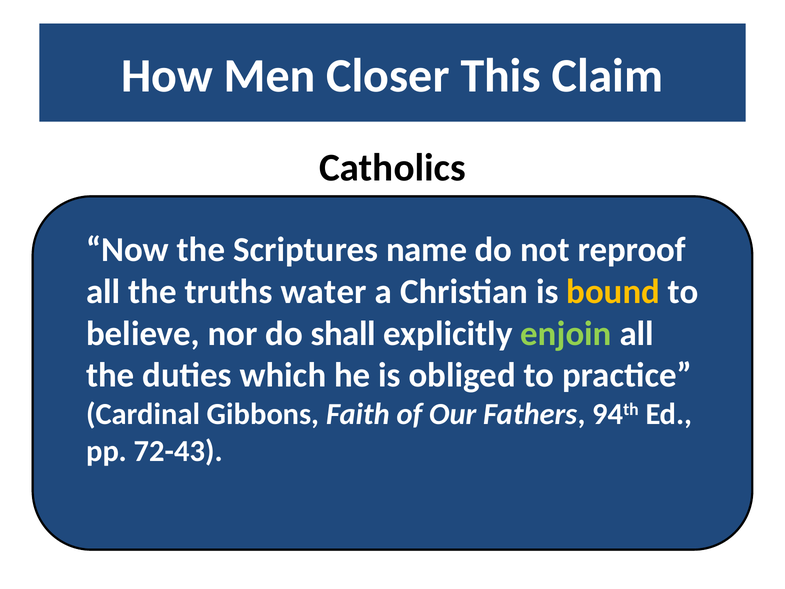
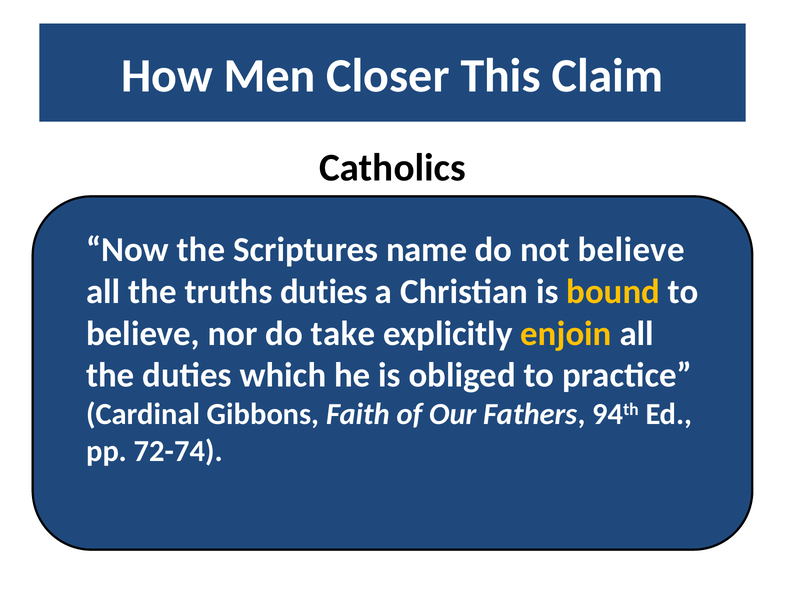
not reproof: reproof -> believe (631, 250)
water: water -> duties (324, 292)
shall: shall -> take (343, 333)
enjoin colour: light green -> yellow (566, 333)
72-43: 72-43 -> 72-74 (178, 451)
